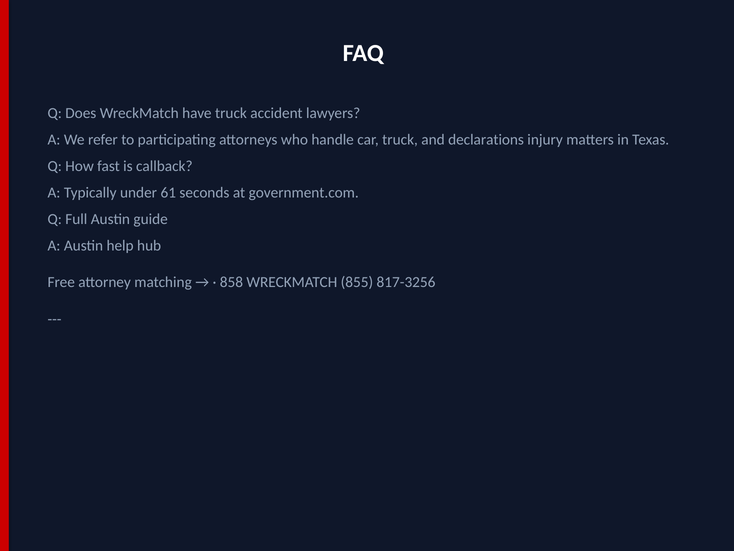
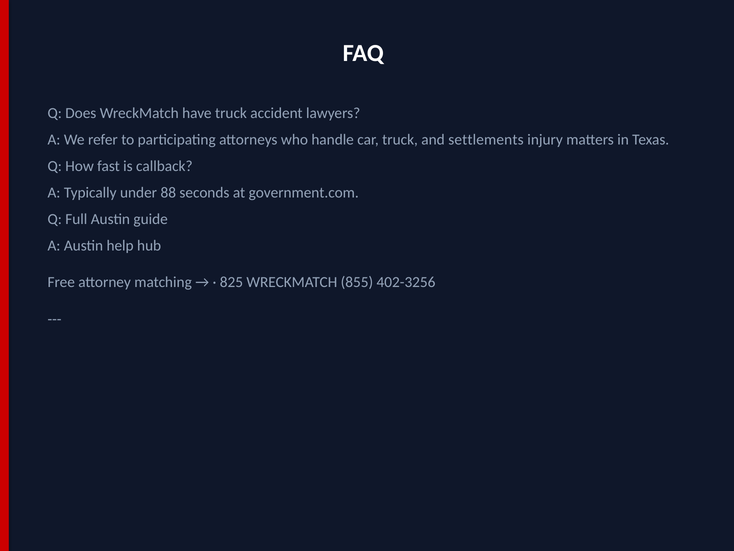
declarations: declarations -> settlements (486, 139)
61: 61 -> 88 (168, 192)
858: 858 -> 825 (231, 282)
817-3256: 817-3256 -> 402-3256 (406, 282)
